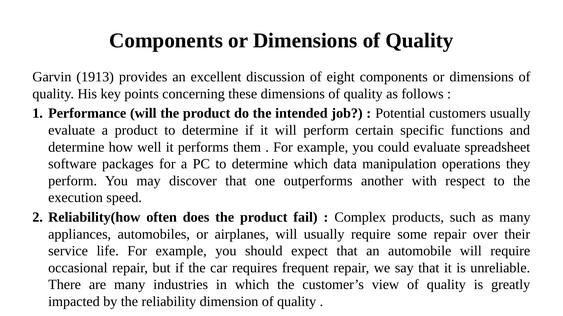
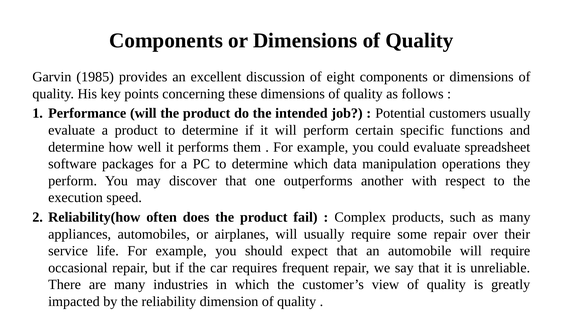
1913: 1913 -> 1985 (95, 77)
